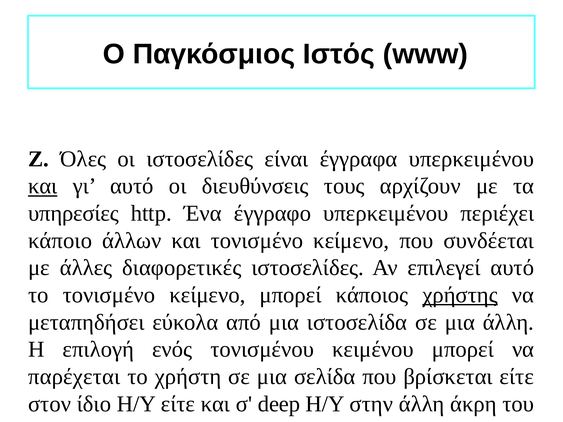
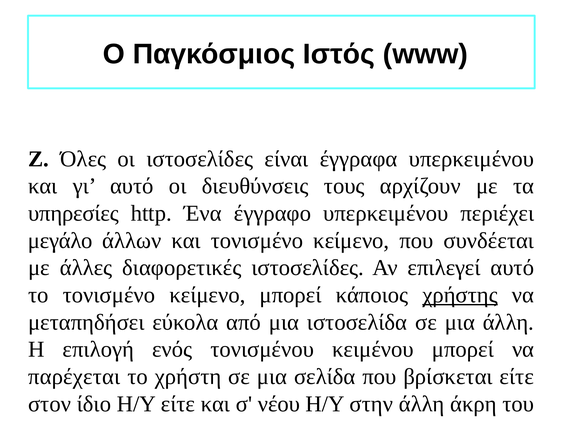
και underline: present -> none (43, 186)
κάποιο: κάποιο -> μεγάλο (60, 241)
deep: deep -> νέου (279, 404)
